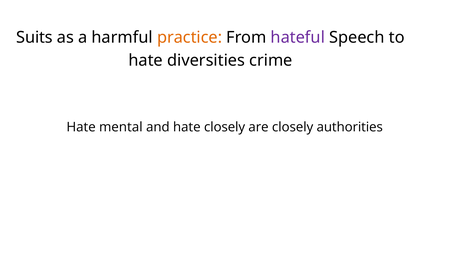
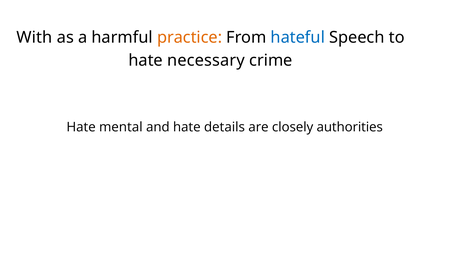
Suits: Suits -> With (34, 37)
hateful colour: purple -> blue (298, 37)
diversities: diversities -> necessary (206, 60)
hate closely: closely -> details (224, 127)
